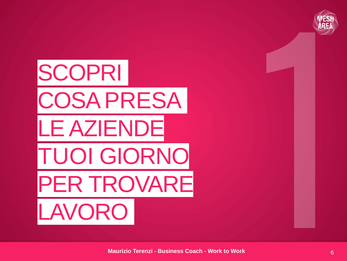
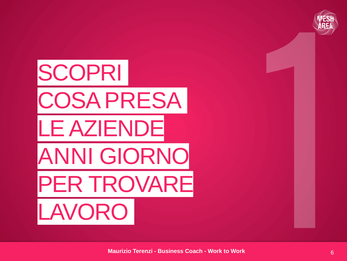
TUOI: TUOI -> ANNI (66, 156)
